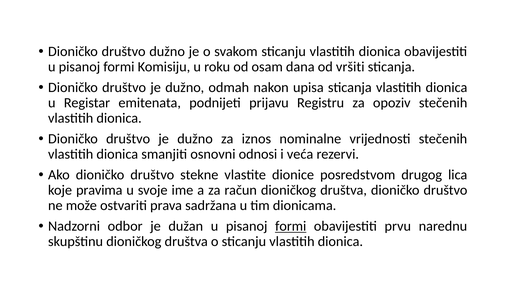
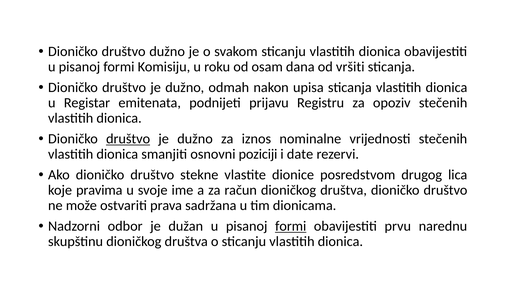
društvo underline: none -> present (128, 139)
odnosi: odnosi -> poziciji (258, 155)
veća: veća -> date (300, 155)
